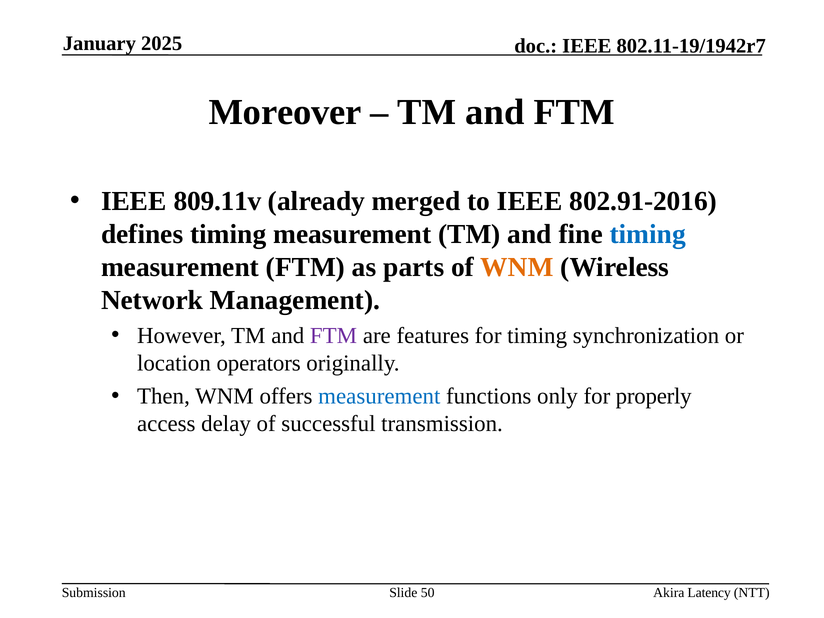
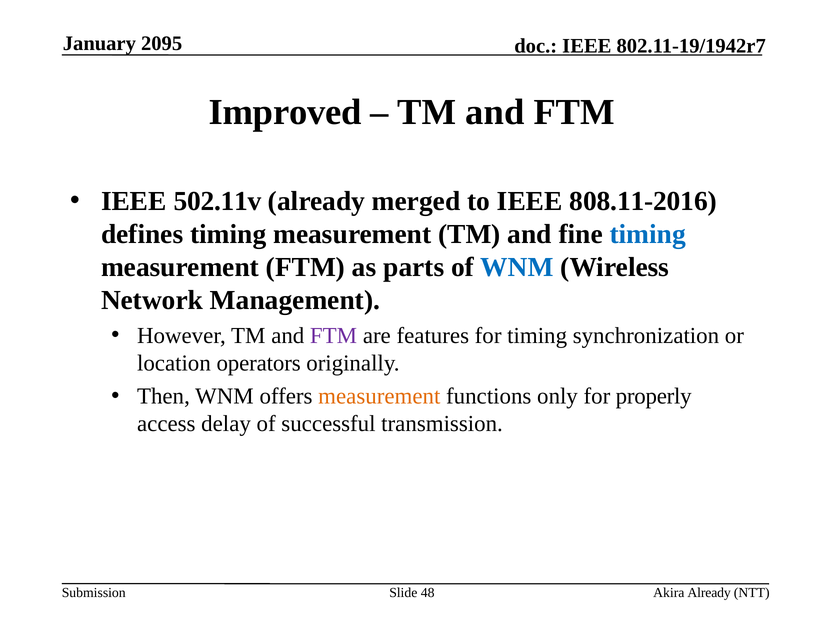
2025: 2025 -> 2095 (162, 44)
Moreover: Moreover -> Improved (285, 112)
809.11v: 809.11v -> 502.11v (217, 201)
802.91-2016: 802.91-2016 -> 808.11-2016 (643, 201)
WNM colour: orange -> blue (517, 267)
measurement colour: blue -> orange (379, 396)
50: 50 -> 48 (428, 593)
Akira Latency: Latency -> Already (709, 593)
